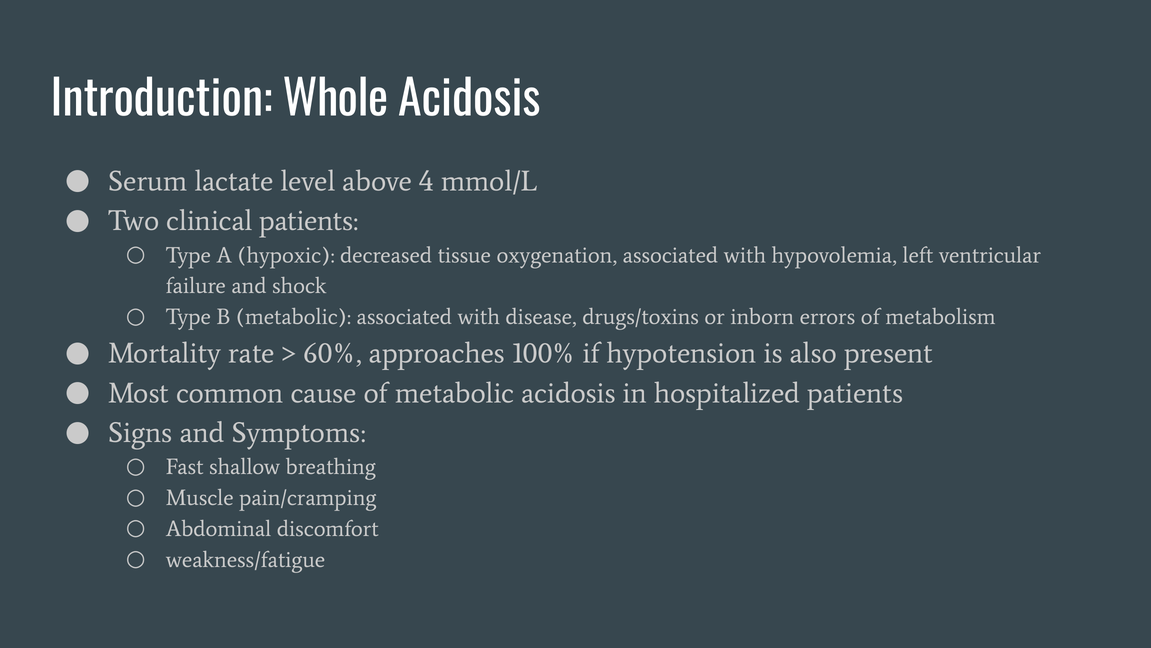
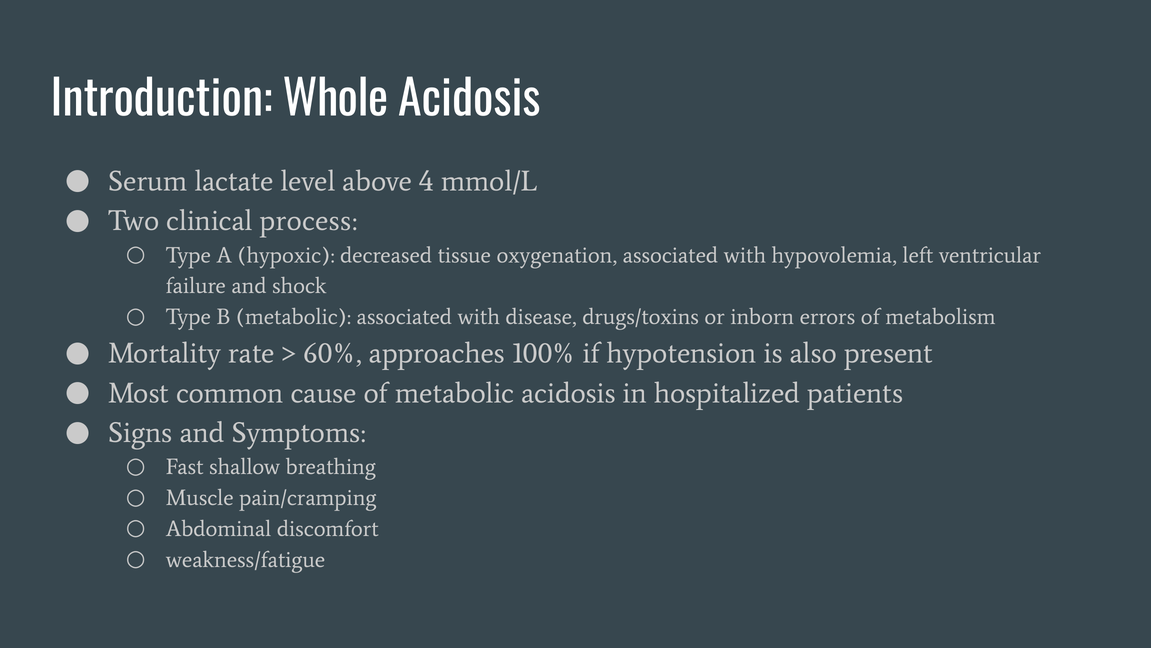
clinical patients: patients -> process (308, 221)
